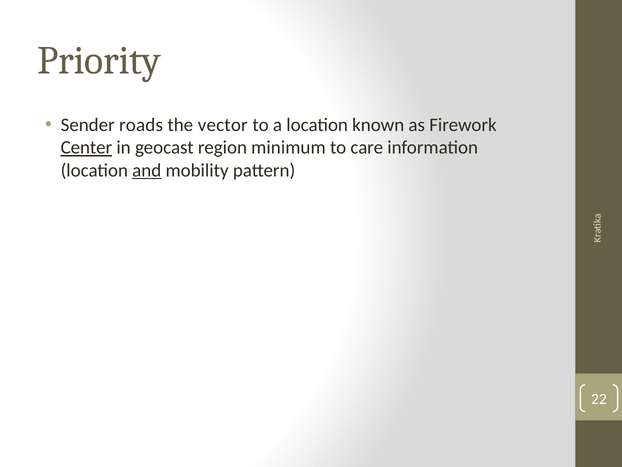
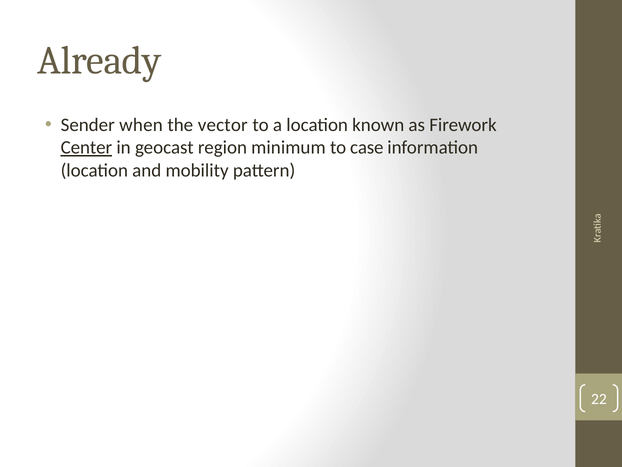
Priority: Priority -> Already (99, 60)
roads: roads -> when (141, 125)
care: care -> case (367, 147)
and underline: present -> none (147, 170)
